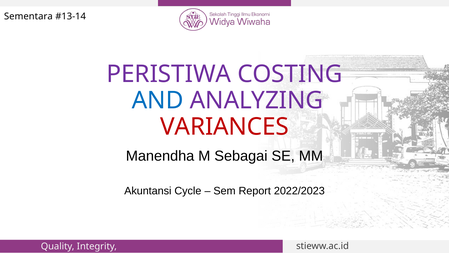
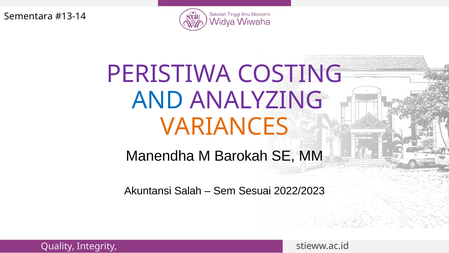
VARIANCES colour: red -> orange (225, 127)
Sebagai: Sebagai -> Barokah (241, 156)
Cycle: Cycle -> Salah (188, 190)
Report: Report -> Sesuai (255, 190)
